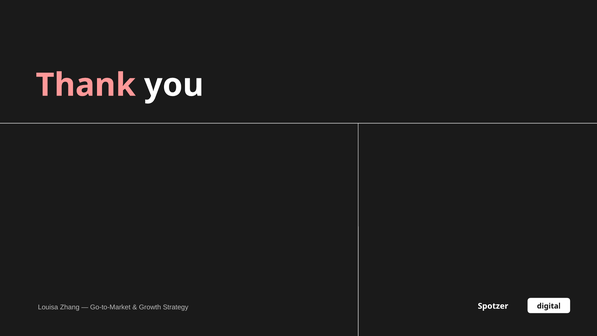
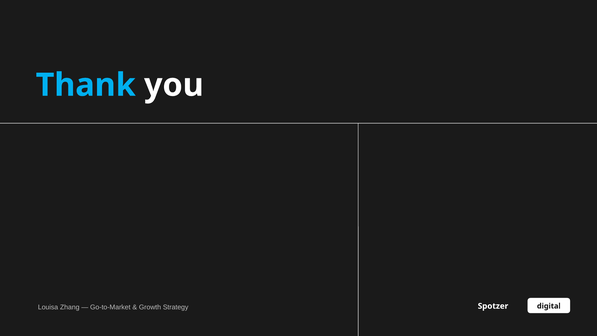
Thank colour: pink -> light blue (86, 85)
